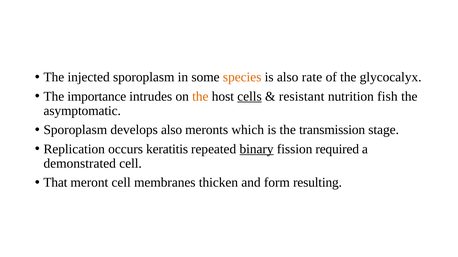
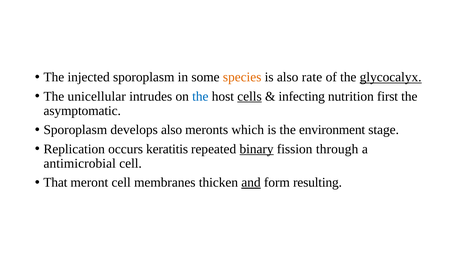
glycocalyx underline: none -> present (391, 77)
importance: importance -> unicellular (97, 97)
the colour: orange -> blue (200, 97)
resistant: resistant -> infecting (302, 97)
fish: fish -> first (388, 97)
transmission: transmission -> environment (332, 130)
required: required -> through (337, 149)
demonstrated: demonstrated -> antimicrobial (80, 164)
and underline: none -> present (251, 183)
